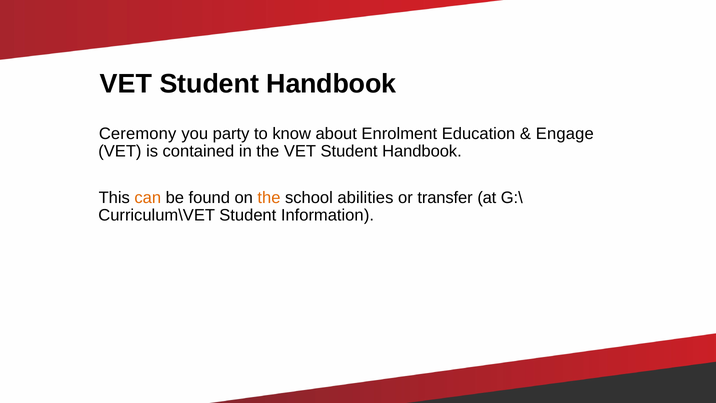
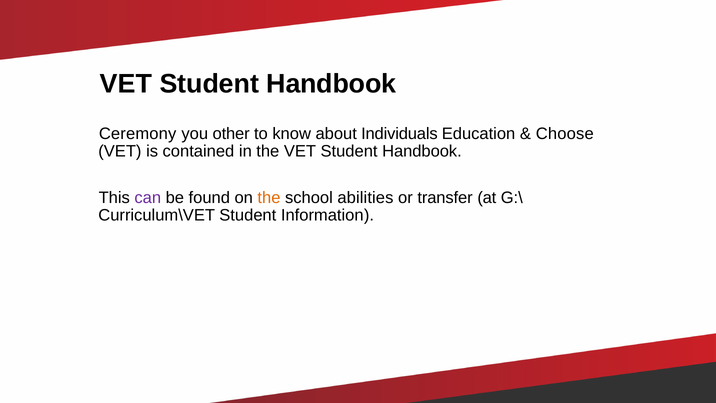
party: party -> other (231, 134)
Enrolment: Enrolment -> Individuals (399, 134)
Engage: Engage -> Choose (565, 134)
can colour: orange -> purple (148, 197)
